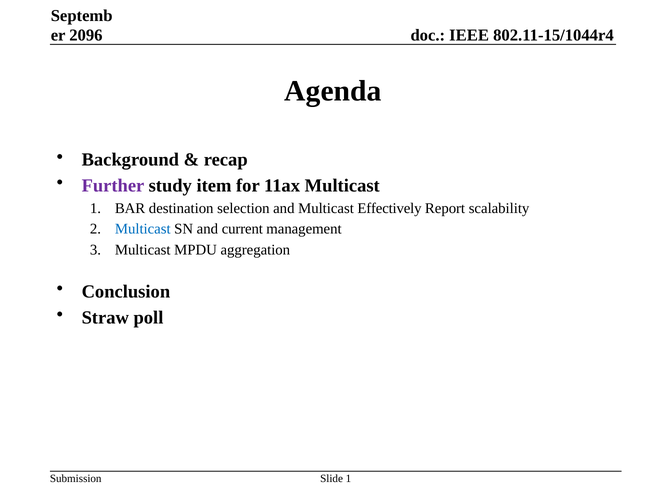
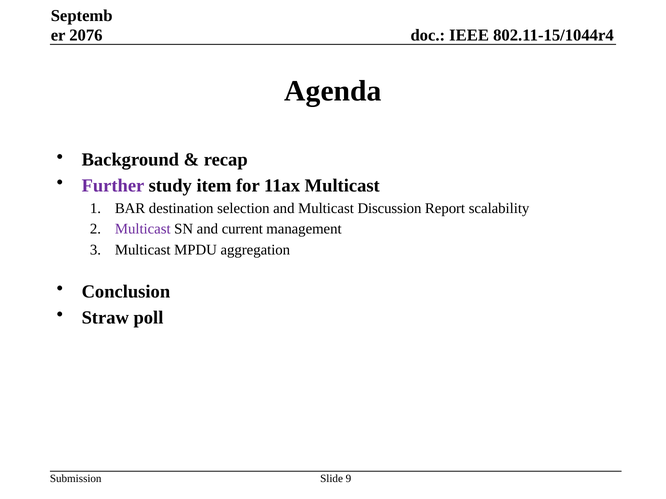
2096: 2096 -> 2076 (86, 36)
Effectively: Effectively -> Discussion (389, 209)
Multicast colour: blue -> purple (143, 229)
Slide 1: 1 -> 9 (349, 479)
